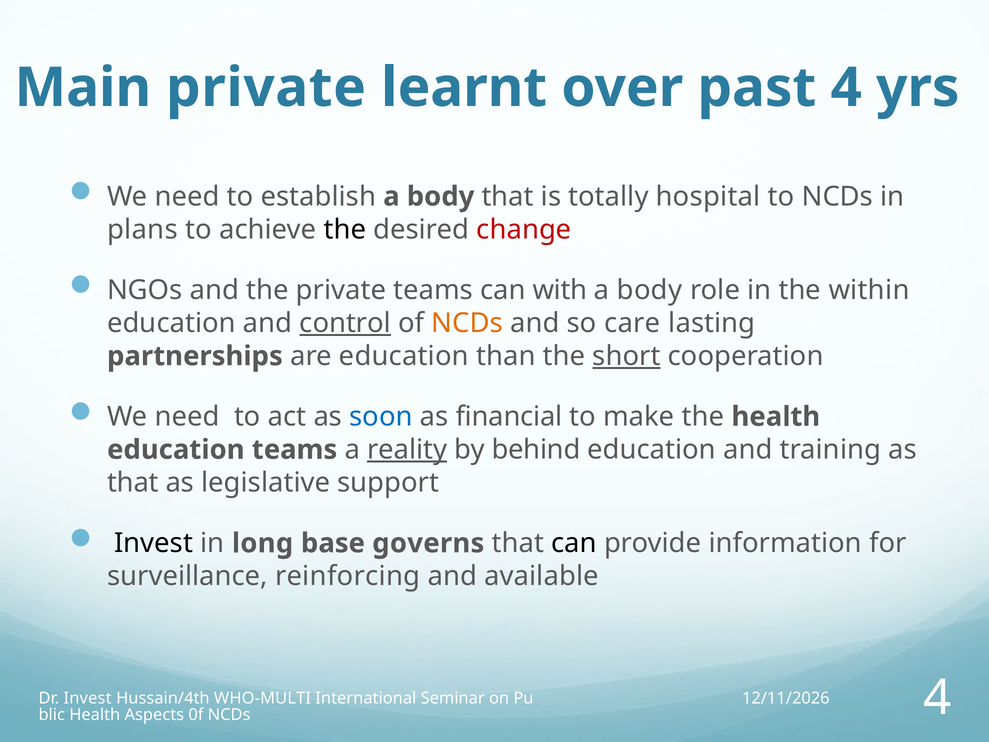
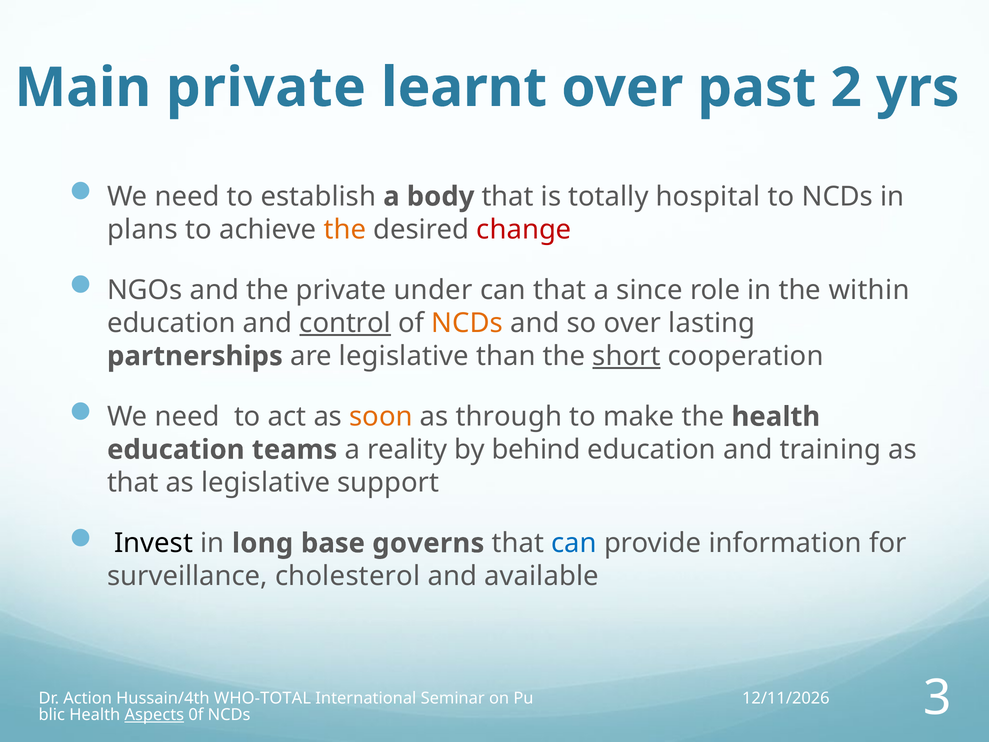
past 4: 4 -> 2 (846, 88)
the colour: black -> orange (345, 229)
private teams: teams -> under (433, 290)
can with: with -> that (560, 290)
body: body -> since (650, 290)
so care: care -> over (632, 323)
are education: education -> legislative (404, 356)
soon colour: blue -> orange (381, 417)
financial: financial -> through (509, 417)
reality underline: present -> none (407, 450)
can colour: black -> blue (574, 543)
reinforcing: reinforcing -> cholesterol (348, 576)
Dr Invest: Invest -> Action (88, 698)
WHO-MULTI: WHO-MULTI -> WHO-TOTAL (262, 698)
Aspects underline: none -> present (154, 715)
NCDs 4: 4 -> 3 (937, 698)
